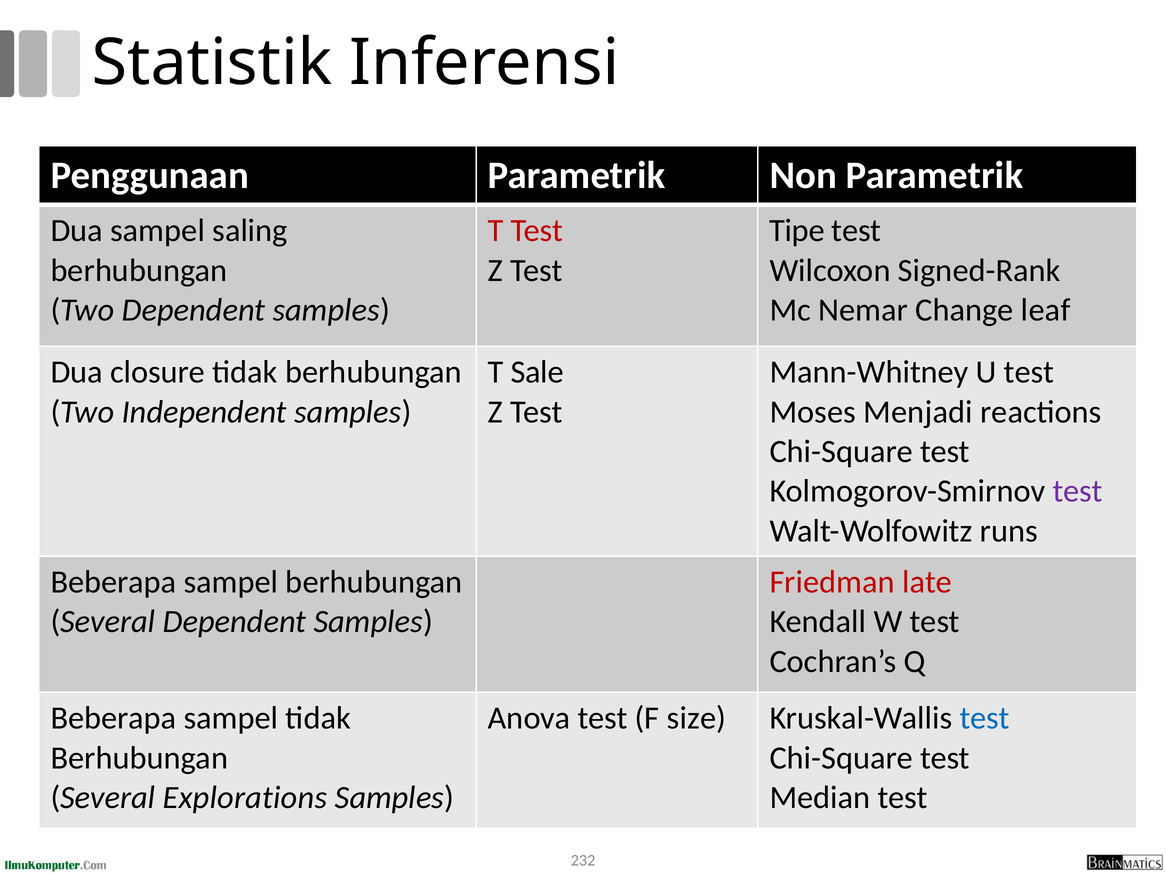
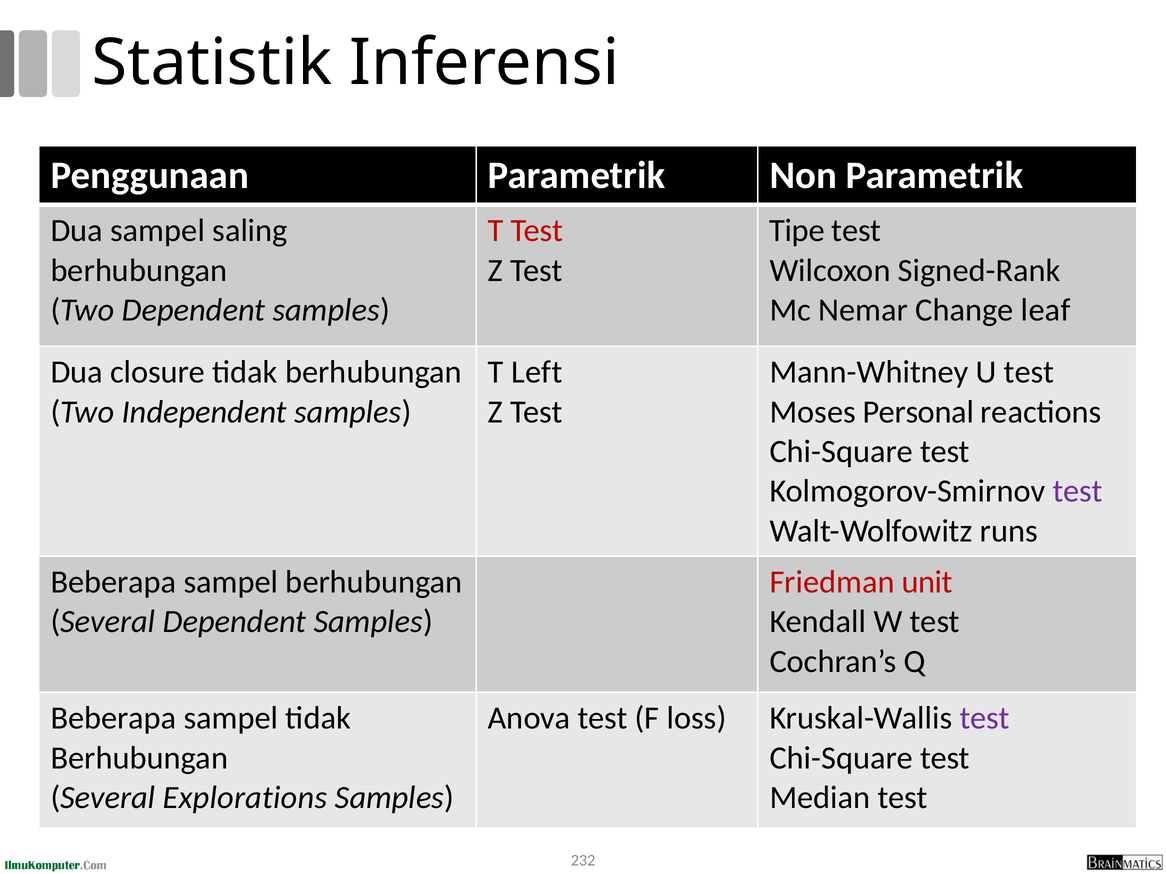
Sale: Sale -> Left (537, 372)
Menjadi: Menjadi -> Personal (918, 412)
late: late -> unit (927, 582)
size: size -> loss (697, 719)
test colour: blue -> purple (985, 719)
